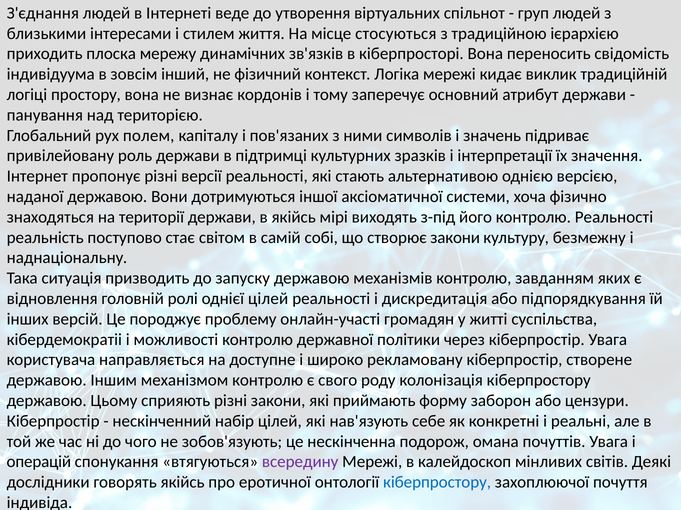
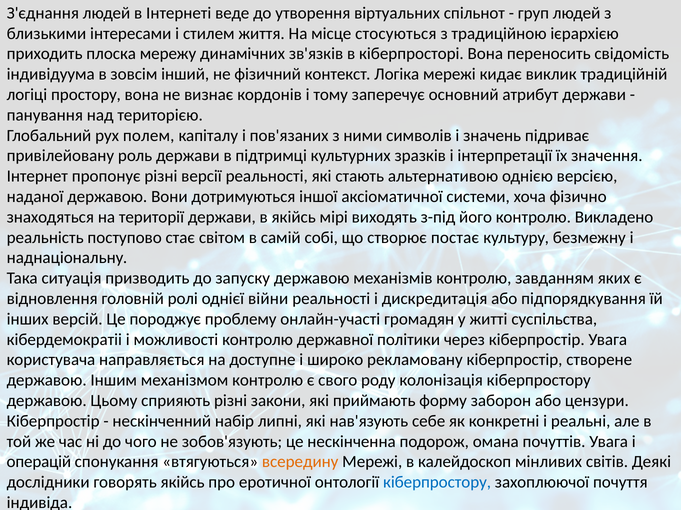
контролю Реальності: Реальності -> Викладено (614, 217)
створює закони: закони -> постає (455, 238)
однієї цілей: цілей -> війни (268, 299)
набір цілей: цілей -> липні (280, 422)
всередину colour: purple -> orange (300, 463)
